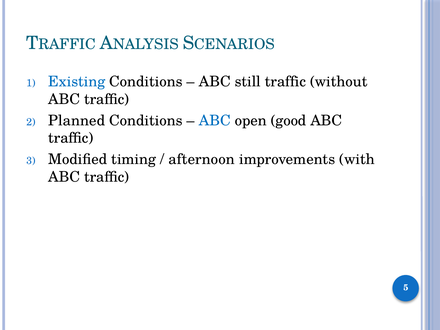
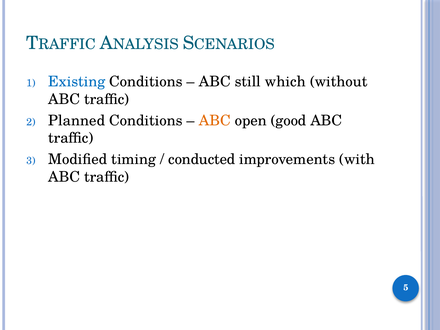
still traffic: traffic -> which (285, 82)
ABC colour: blue -> orange (215, 121)
afternoon: afternoon -> conducted (202, 159)
